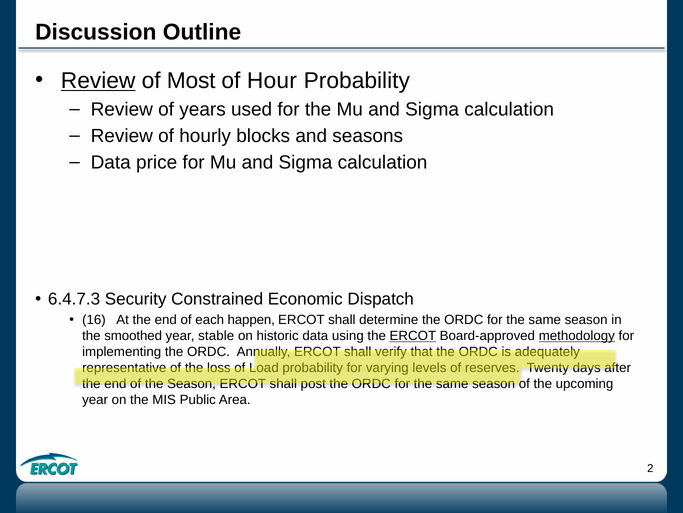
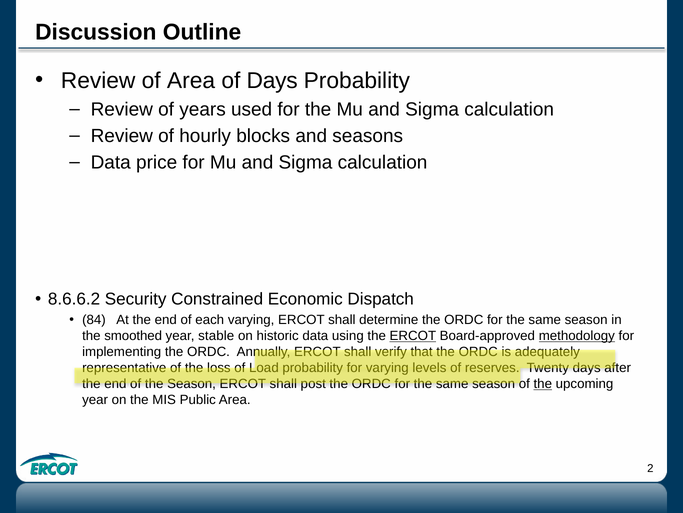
Review underline: present -> none (98, 81)
of Most: Most -> Area (191, 81)
of Hour: Hour -> Days (272, 81)
6.4.7.3: 6.4.7.3 -> 8.6.6.2 (74, 299)
16: 16 -> 84 (94, 320)
each happen: happen -> varying (251, 320)
the underline: none -> present (543, 383)
